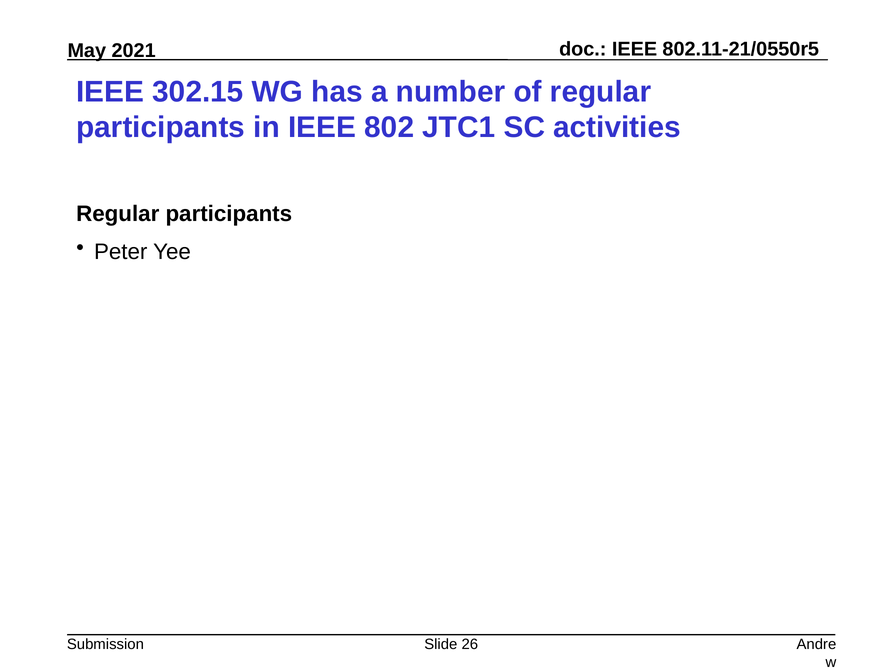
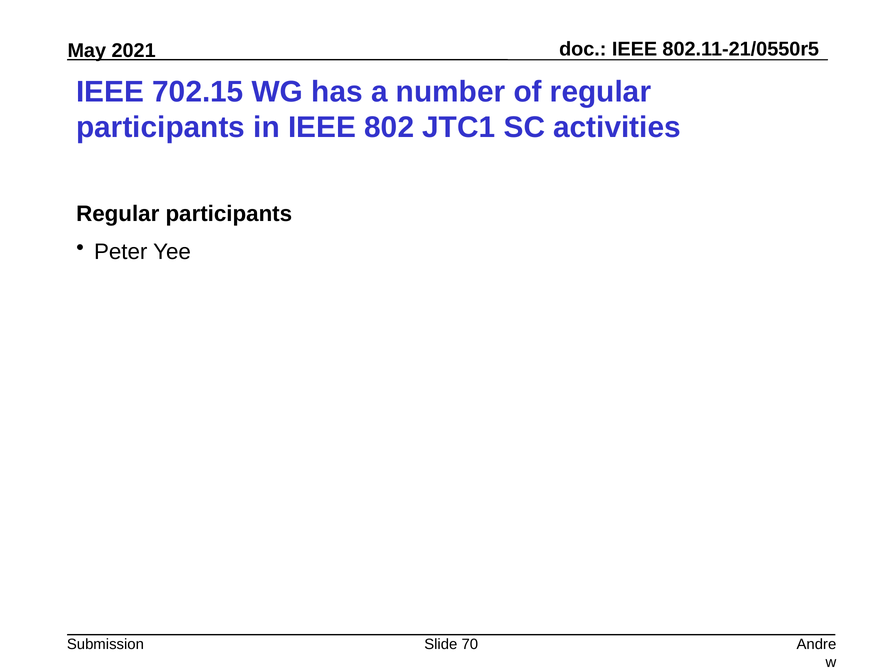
302.15: 302.15 -> 702.15 (198, 92)
26: 26 -> 70 (470, 644)
